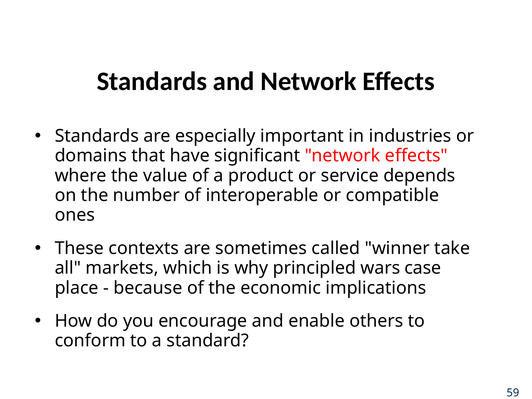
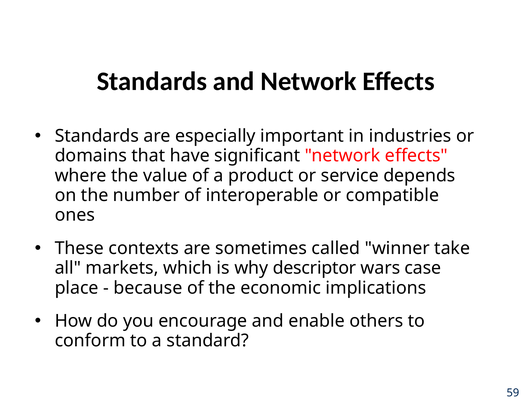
principled: principled -> descriptor (314, 268)
